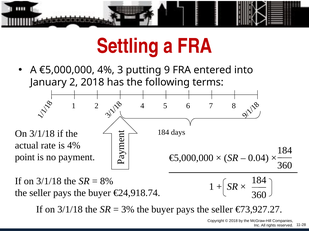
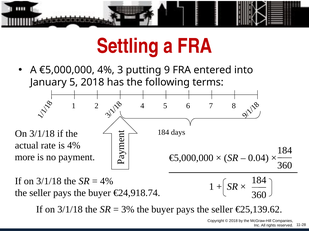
January 2: 2 -> 5 (74, 83)
point: point -> more (25, 158)
8%: 8% -> 4% (107, 182)
€73,927.27: €73,927.27 -> €25,139.62 (259, 210)
